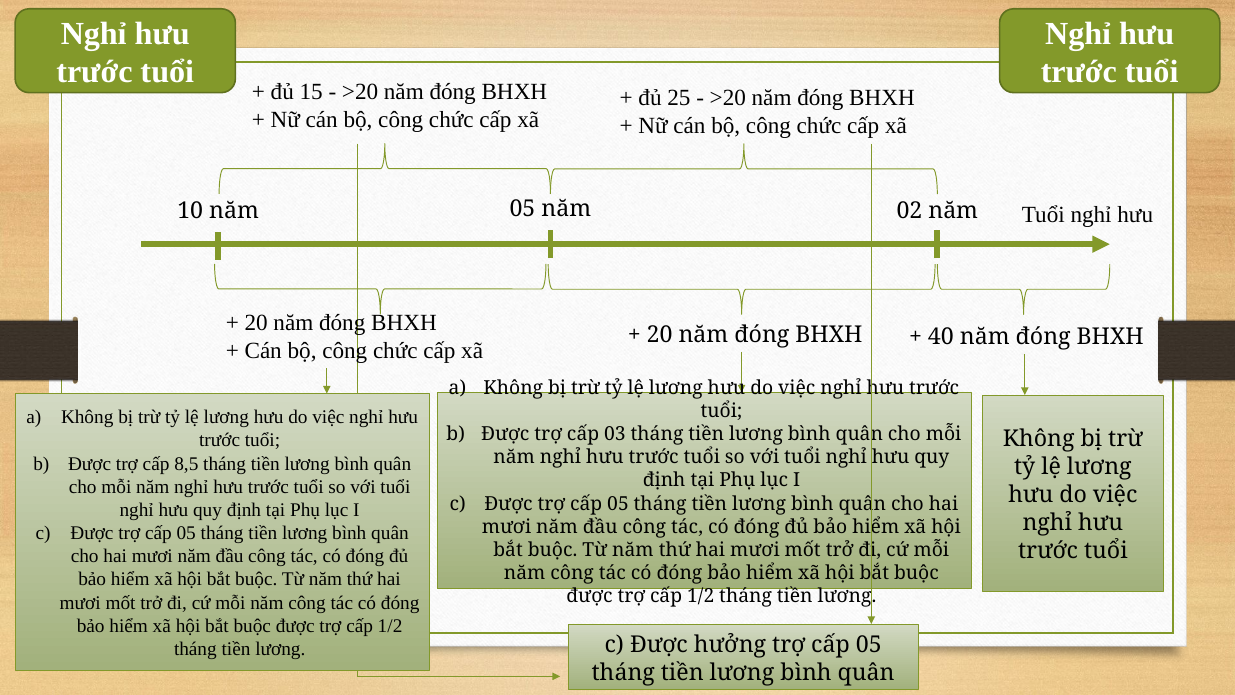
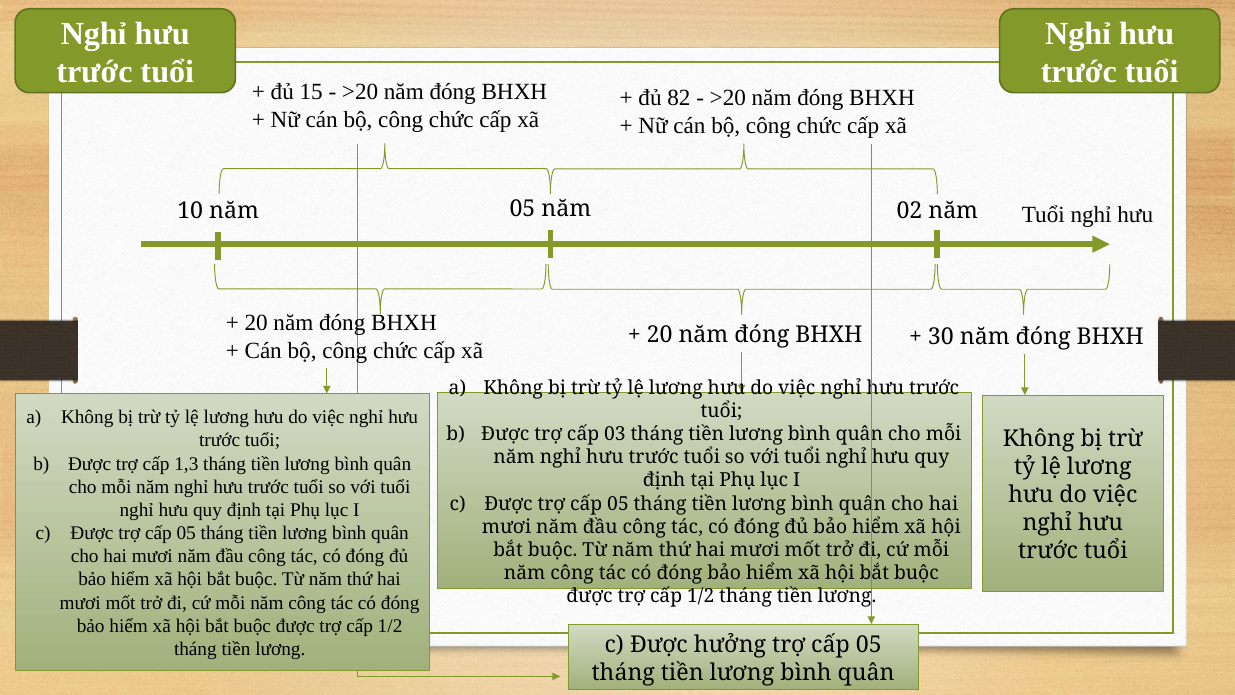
25: 25 -> 82 (679, 98)
40: 40 -> 30 (941, 337)
8,5: 8,5 -> 1,3 (186, 464)
